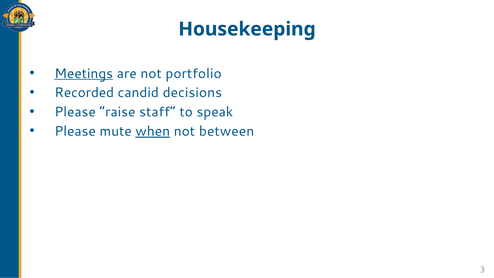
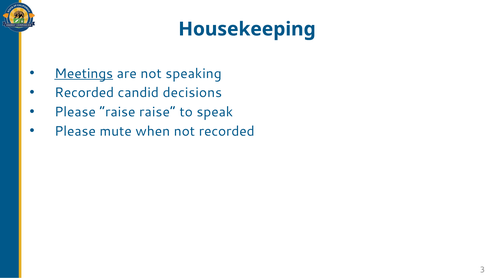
portfolio: portfolio -> speaking (194, 73)
raise staff: staff -> raise (157, 112)
when underline: present -> none (153, 131)
not between: between -> recorded (227, 131)
